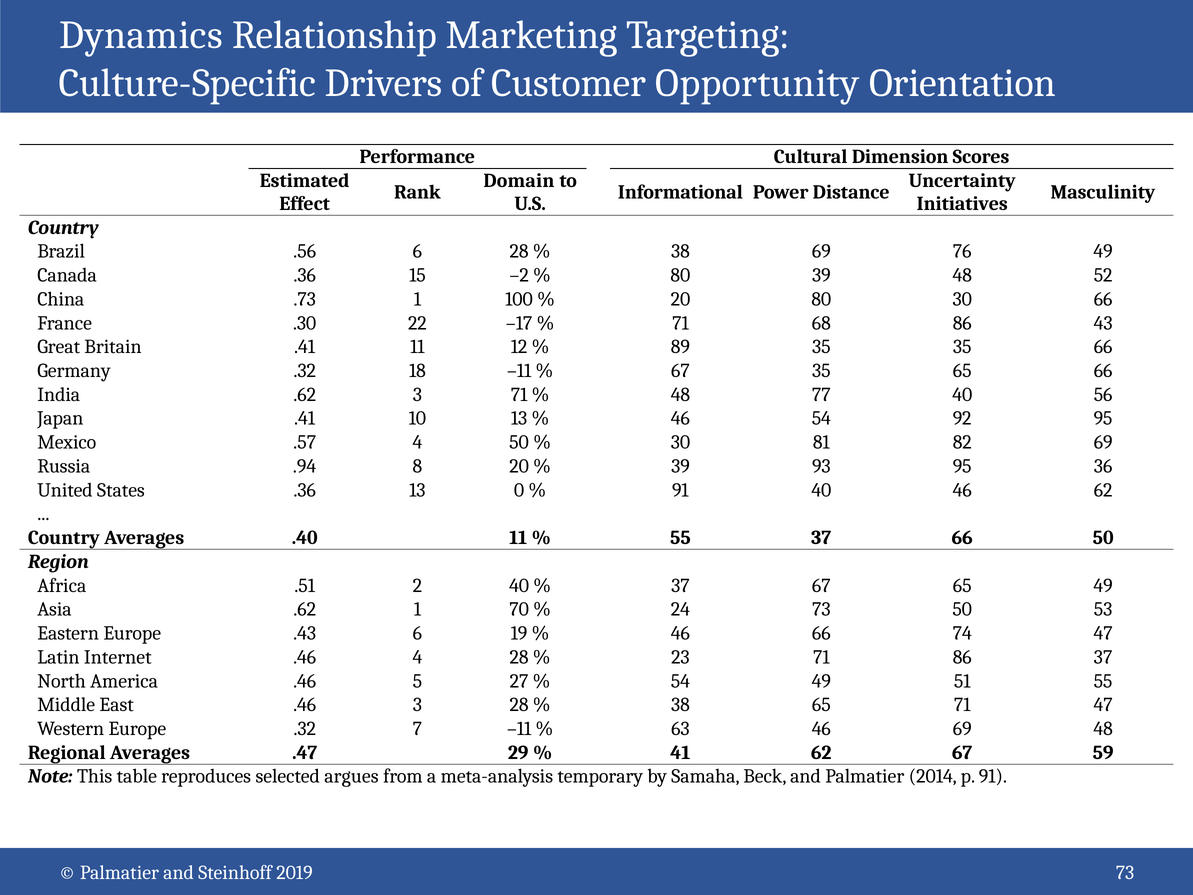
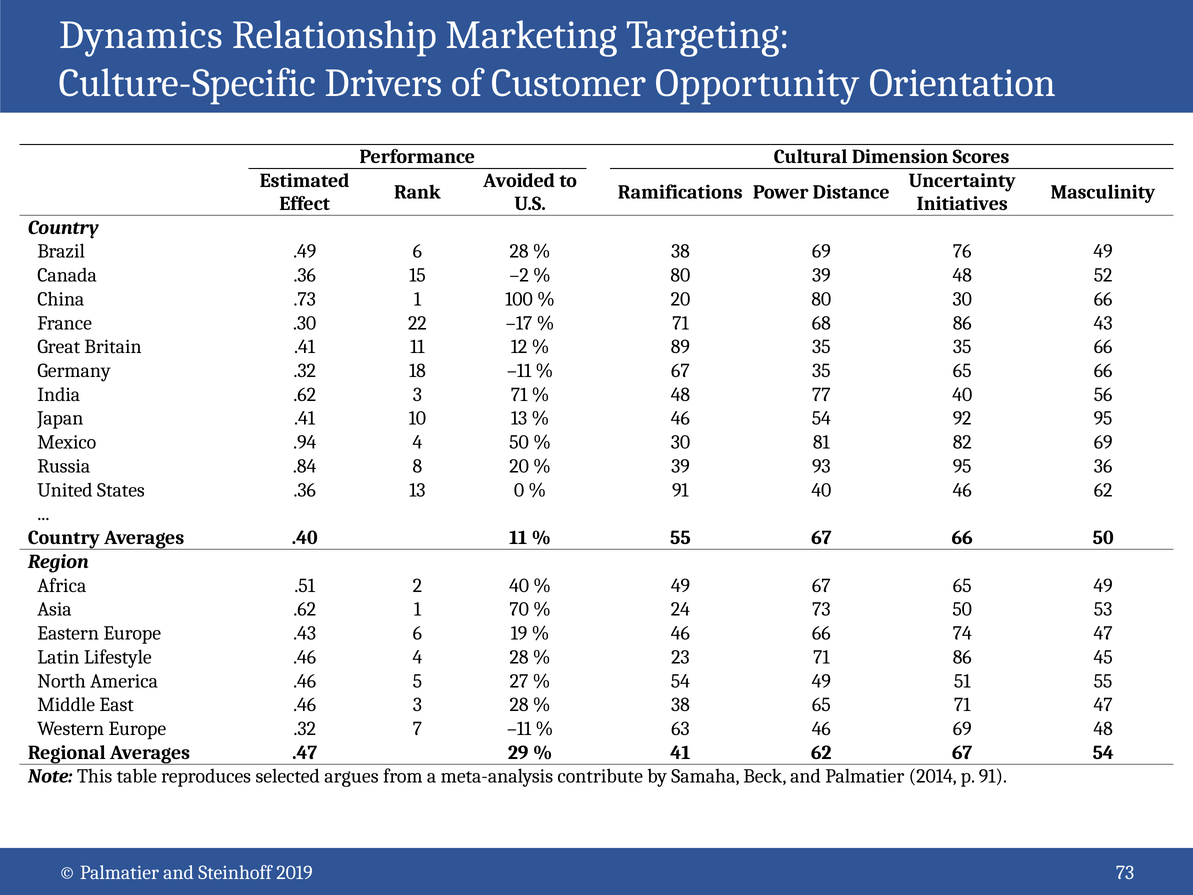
Domain: Domain -> Avoided (519, 181)
Informational: Informational -> Ramifications (680, 192)
.56: .56 -> .49 (305, 251)
.57: .57 -> .94 (305, 442)
.94: .94 -> .84 (305, 466)
55 37: 37 -> 67 (821, 538)
37: 37 -> 49 (680, 585)
Internet: Internet -> Lifestyle (118, 657)
86 37: 37 -> 45 (1103, 657)
67 59: 59 -> 54 (1103, 752)
temporary: temporary -> contribute (600, 776)
